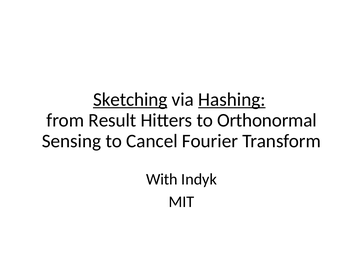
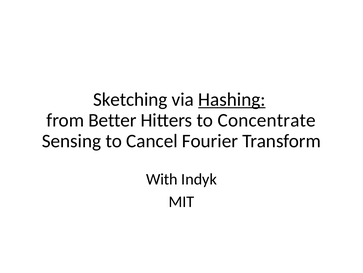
Sketching underline: present -> none (130, 99)
Result: Result -> Better (112, 120)
Orthonormal: Orthonormal -> Concentrate (267, 120)
